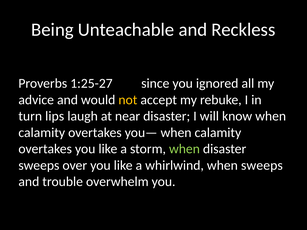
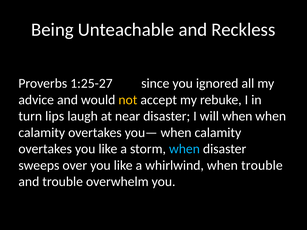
will know: know -> when (237, 116)
when colour: light green -> light blue (184, 149)
when sweeps: sweeps -> trouble (262, 165)
